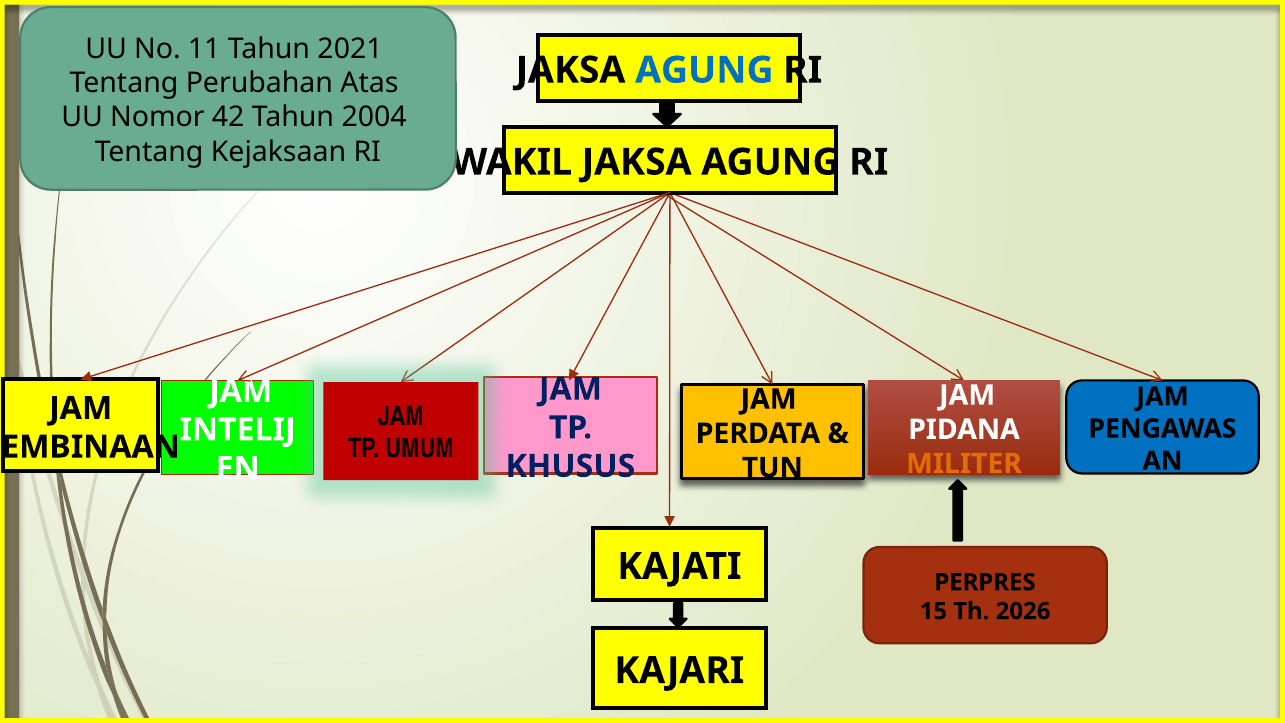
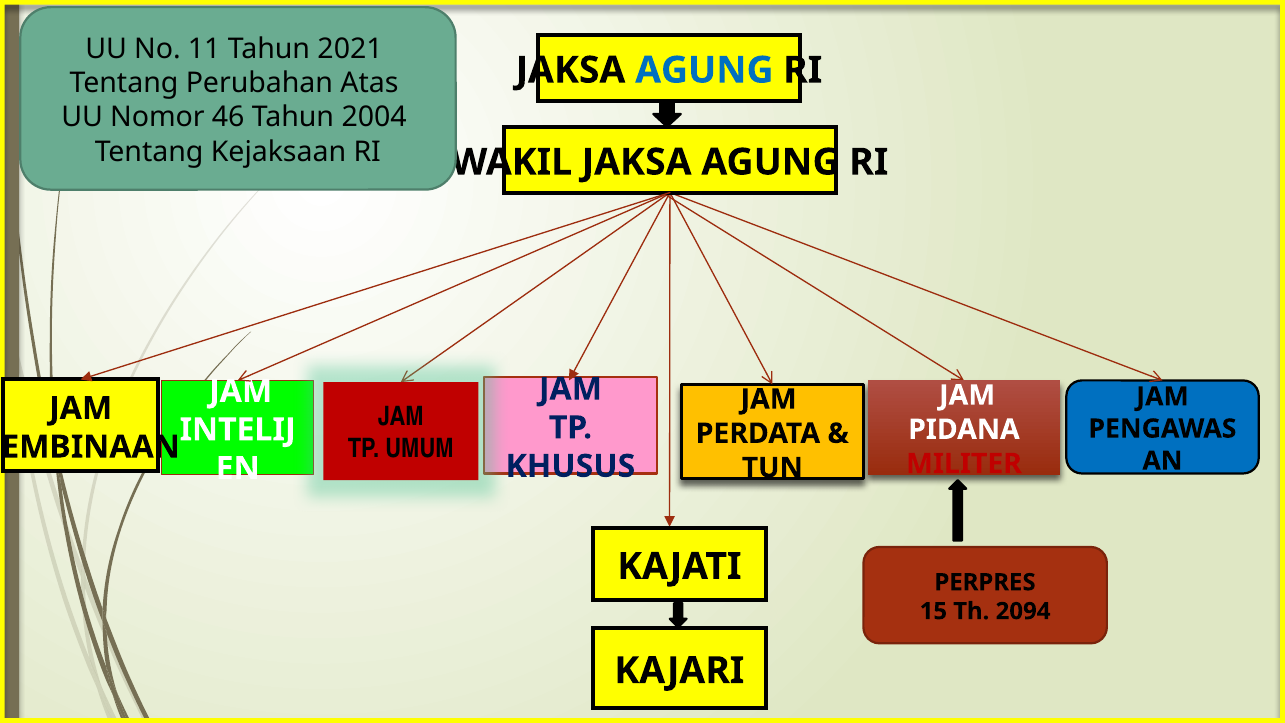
42: 42 -> 46 (228, 117)
MILITER colour: orange -> red (964, 464)
2026: 2026 -> 2094 (1023, 611)
